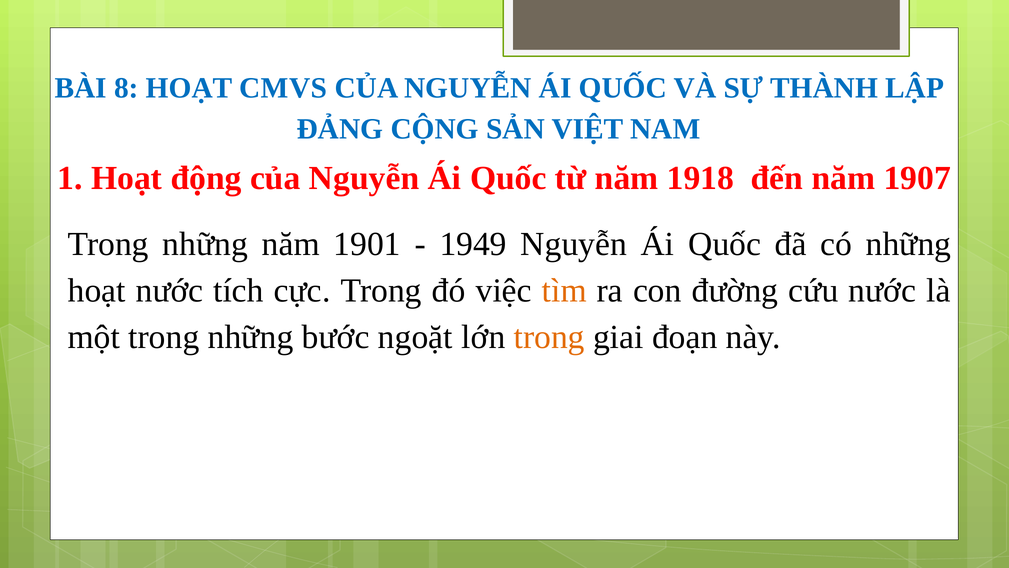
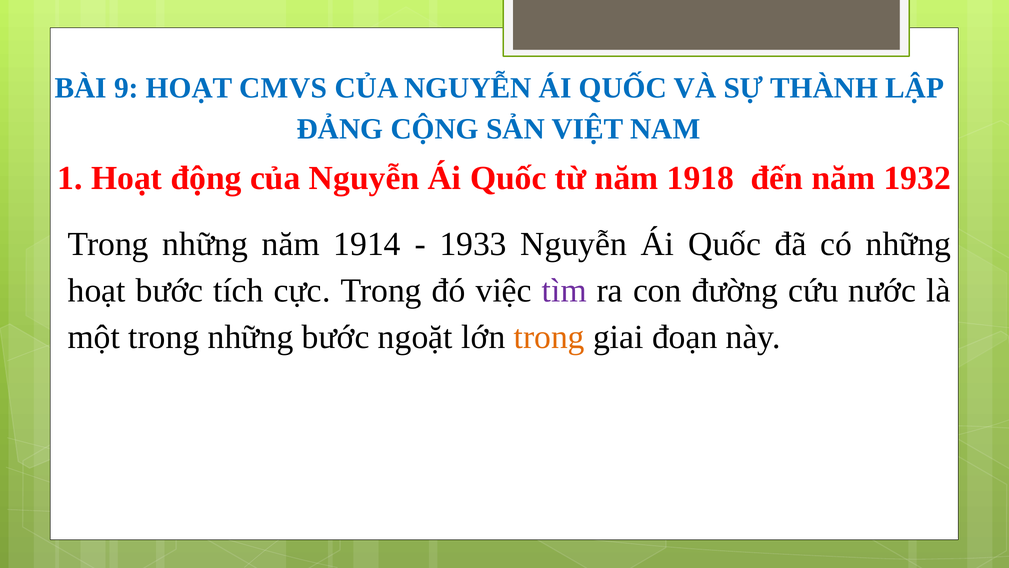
8: 8 -> 9 (126, 88)
1907: 1907 -> 1932 (917, 178)
1901: 1901 -> 1914 (367, 244)
1949: 1949 -> 1933 (473, 244)
hoạt nước: nước -> bước (169, 290)
tìm colour: orange -> purple (564, 290)
